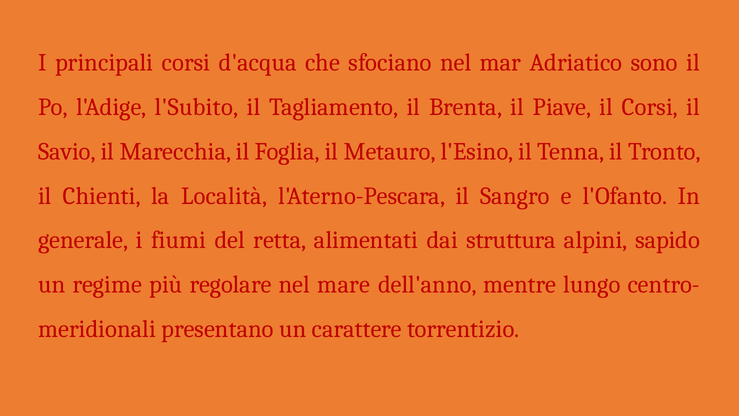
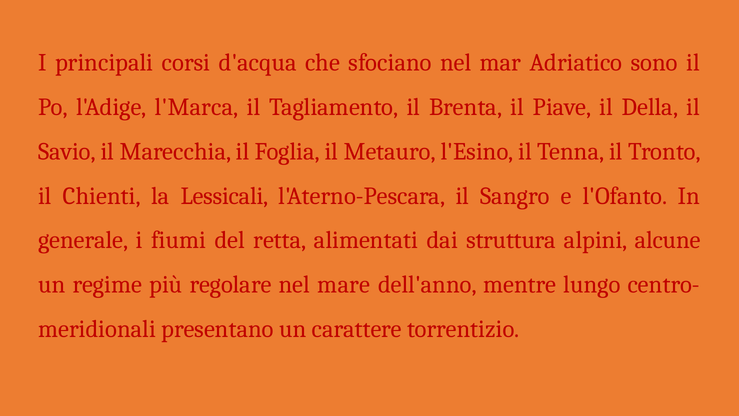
l'Subito: l'Subito -> l'Marca (197, 107)
il Corsi: Corsi -> Della (650, 107)
Località: Località -> Lessicali (224, 196)
sapido: sapido -> alcune (668, 240)
